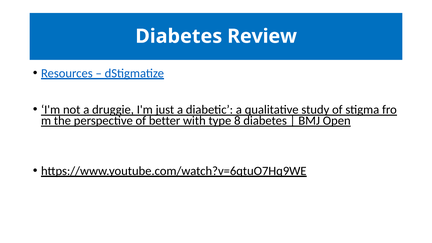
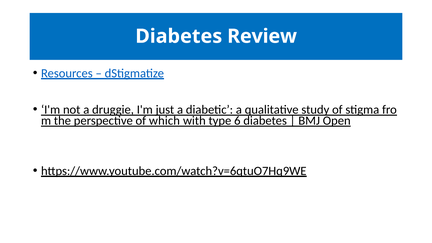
better: better -> which (164, 121)
8: 8 -> 6 (237, 121)
